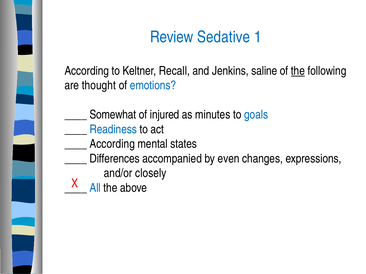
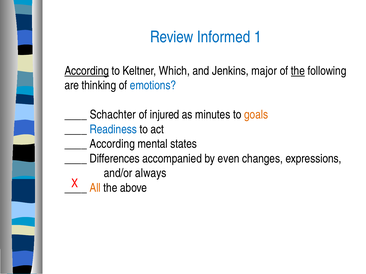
Sedative: Sedative -> Informed (224, 37)
According underline: none -> present (87, 71)
Recall: Recall -> Which (174, 71)
saline: saline -> major (264, 71)
thought: thought -> thinking (99, 86)
Somewhat: Somewhat -> Schachter (113, 115)
goals colour: blue -> orange (256, 115)
closely: closely -> always (151, 173)
All colour: blue -> orange (95, 188)
